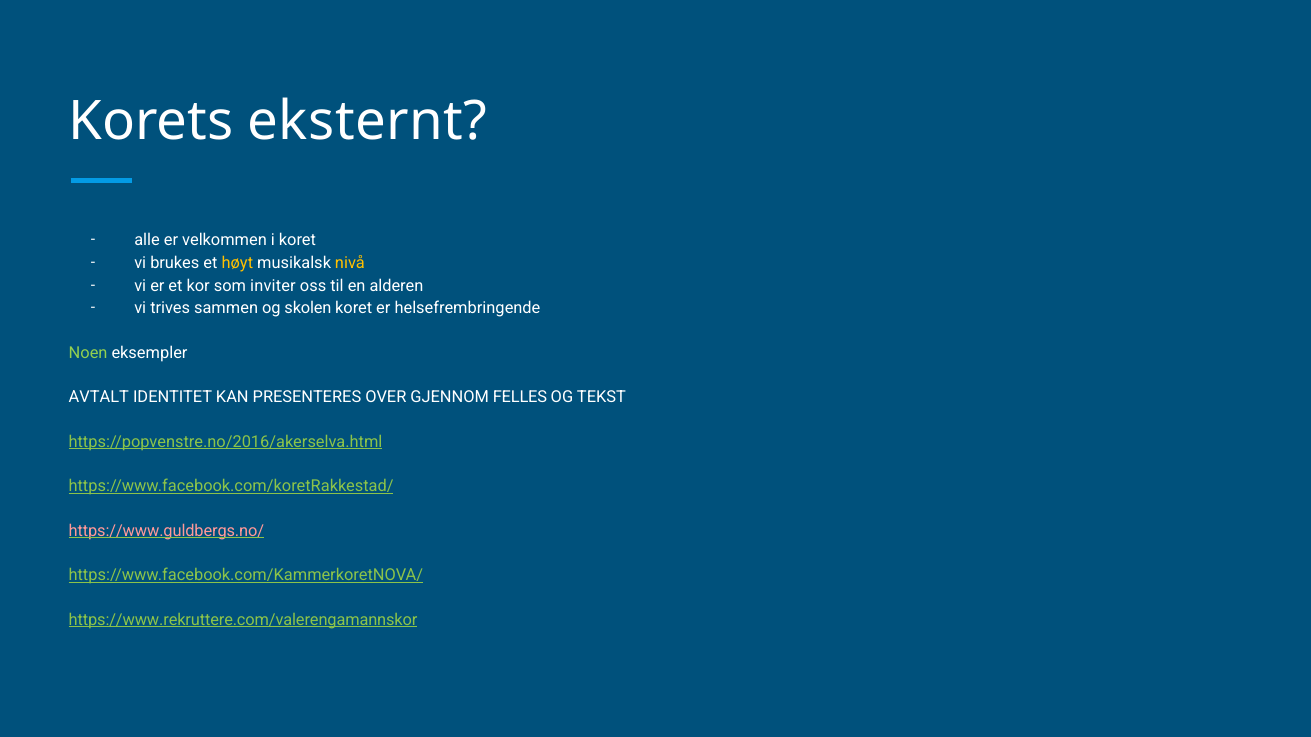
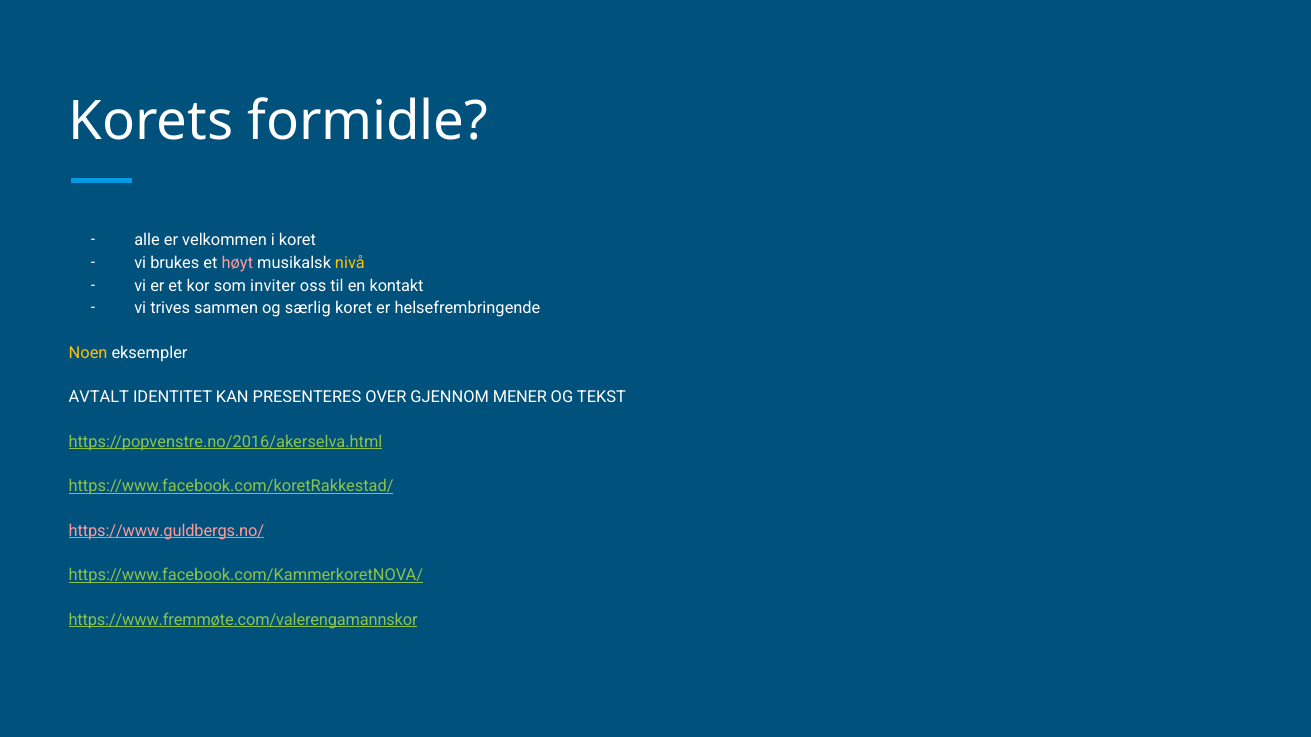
eksternt: eksternt -> formidle (368, 122)
høyt colour: yellow -> pink (237, 263)
alderen: alderen -> kontakt (397, 286)
skolen: skolen -> særlig (308, 309)
Noen colour: light green -> yellow (88, 353)
FELLES: FELLES -> MENER (520, 398)
https://www.rekruttere.com/valerengamannskor: https://www.rekruttere.com/valerengamannskor -> https://www.fremmøte.com/valerengamannskor (243, 620)
